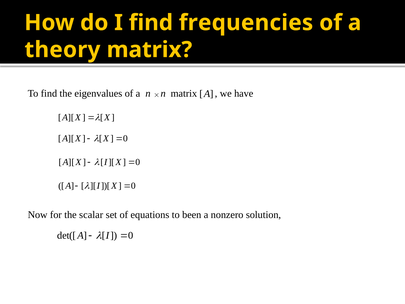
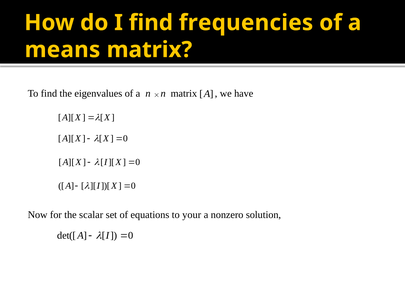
theory: theory -> means (62, 50)
been: been -> your (192, 215)
